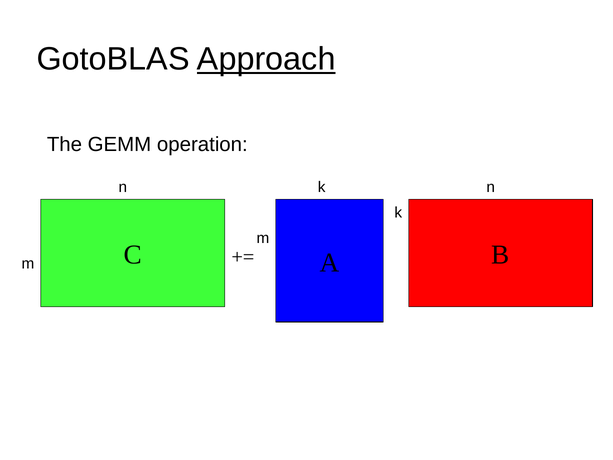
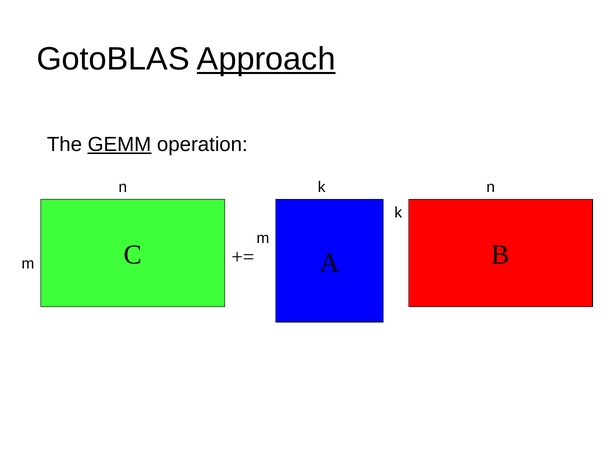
GEMM underline: none -> present (120, 144)
